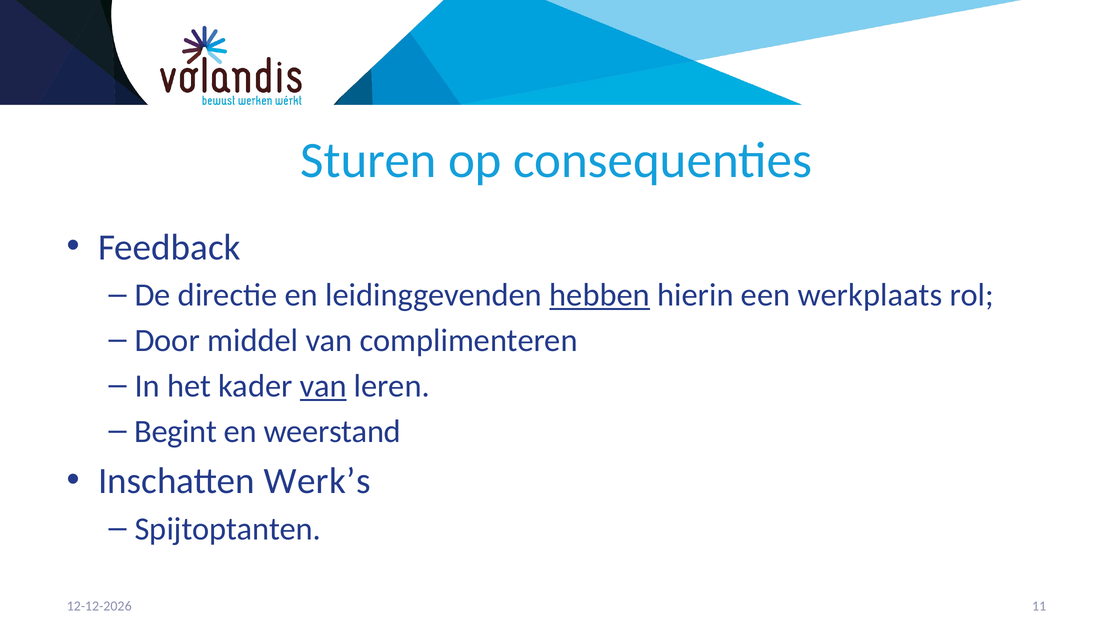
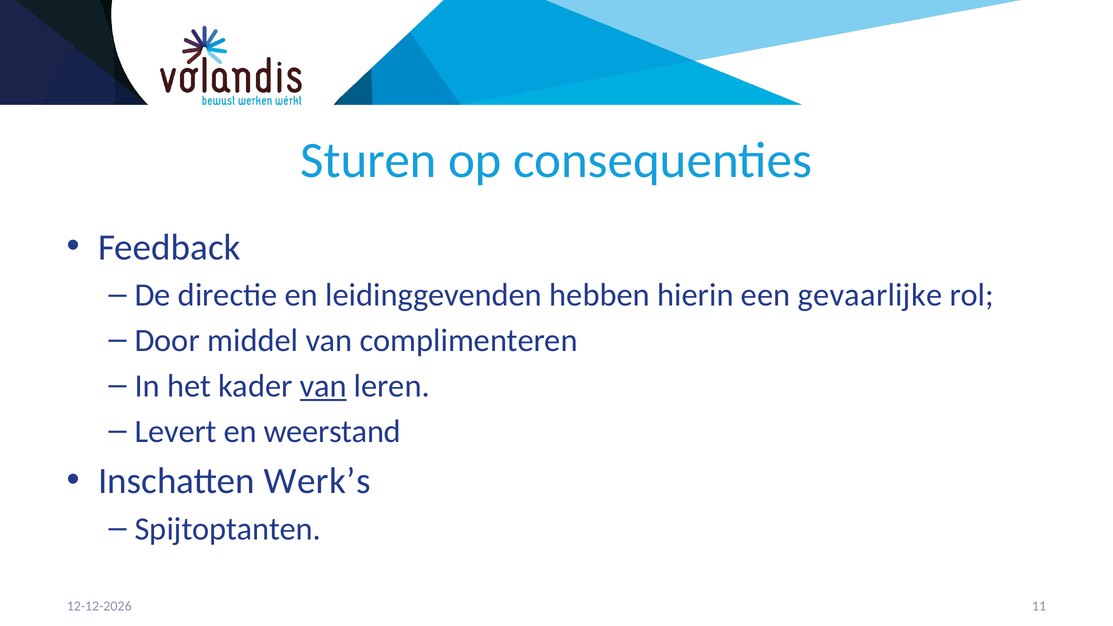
hebben underline: present -> none (600, 295)
werkplaats: werkplaats -> gevaarlijke (870, 295)
Begint: Begint -> Levert (176, 432)
